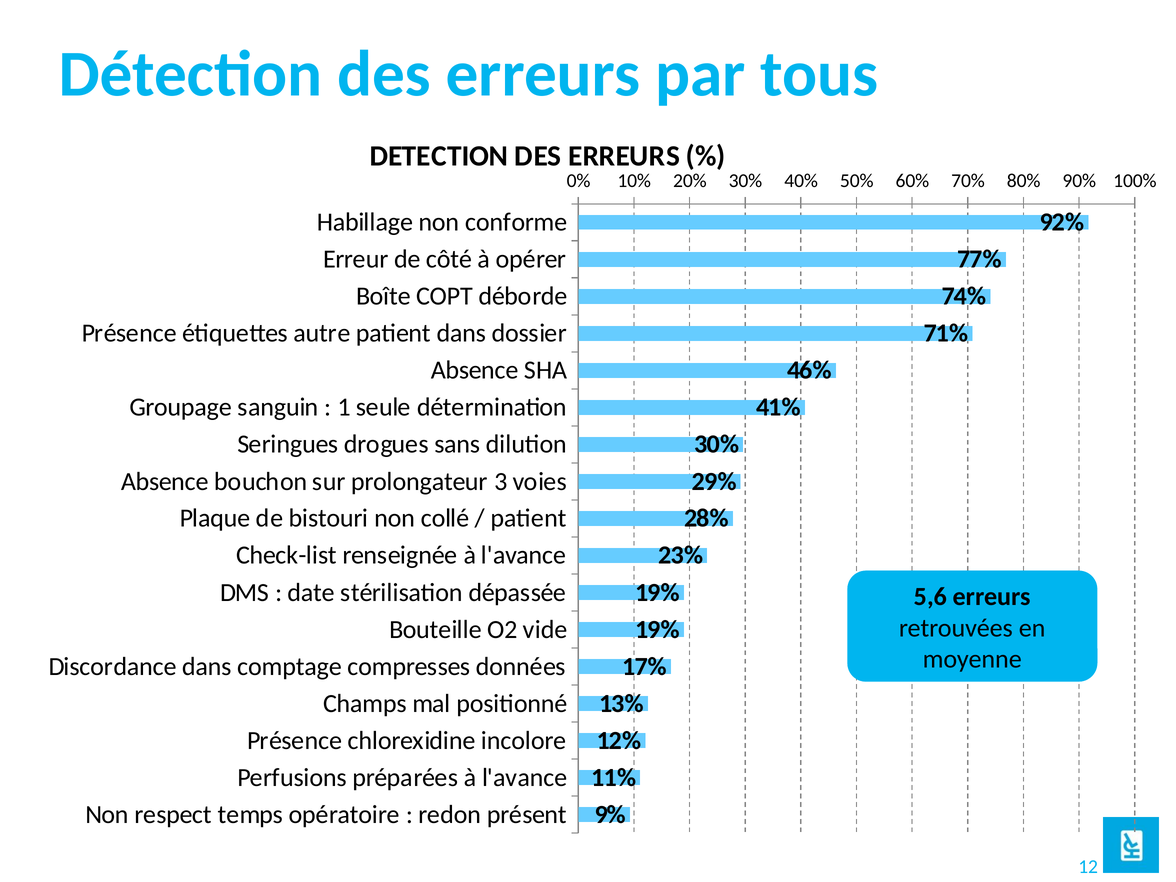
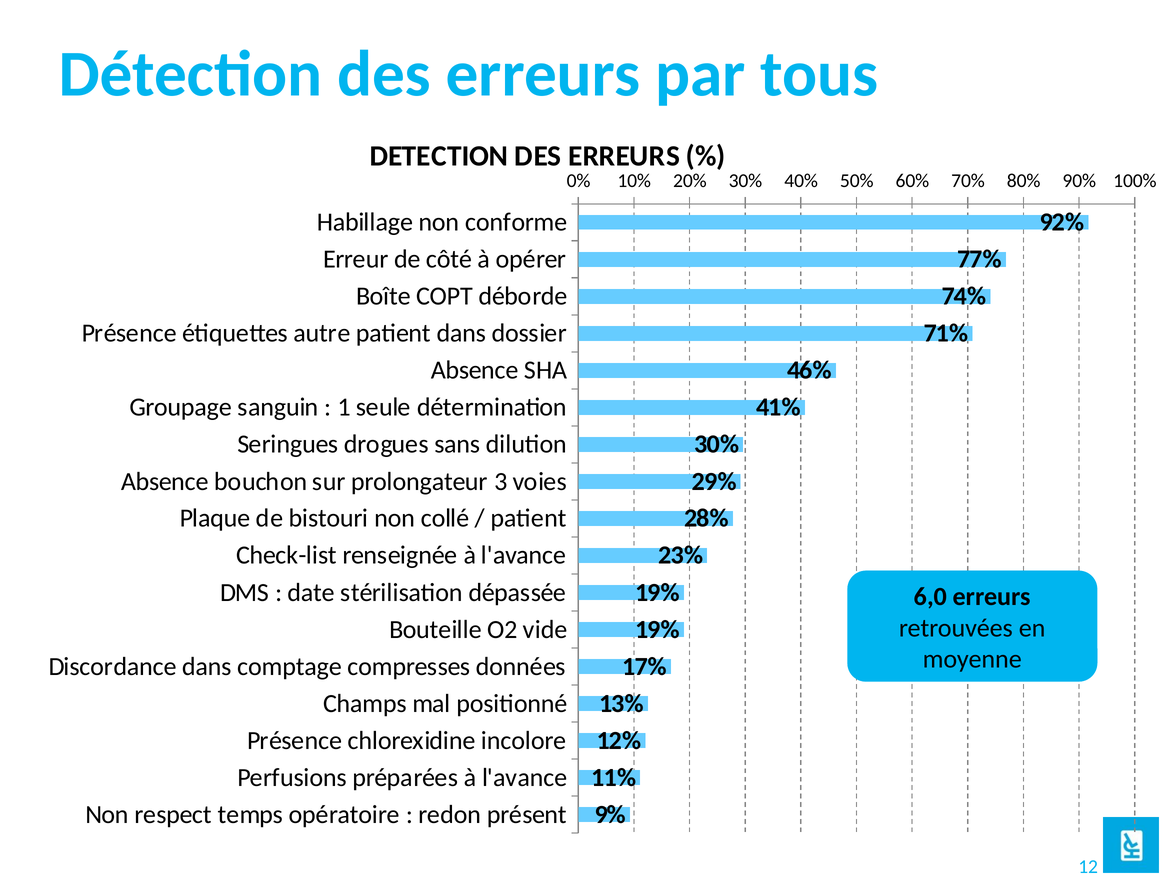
5,6: 5,6 -> 6,0 (930, 597)
